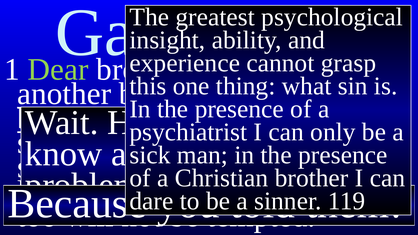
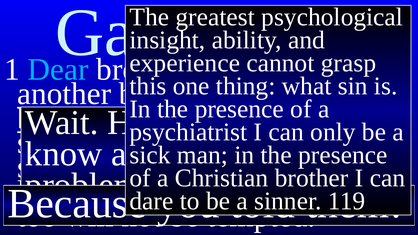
Dear colour: light green -> light blue (58, 70)
